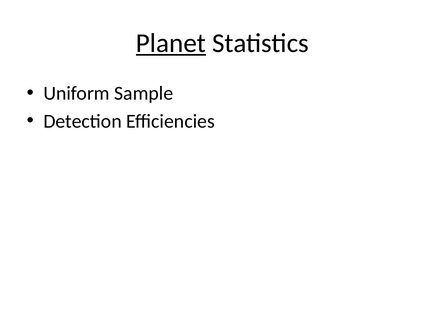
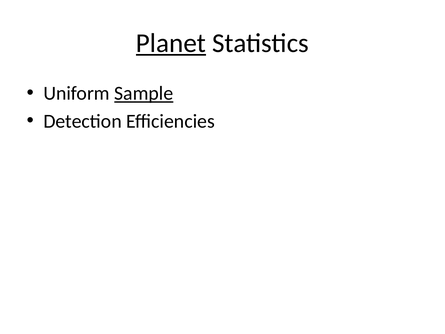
Sample underline: none -> present (144, 93)
